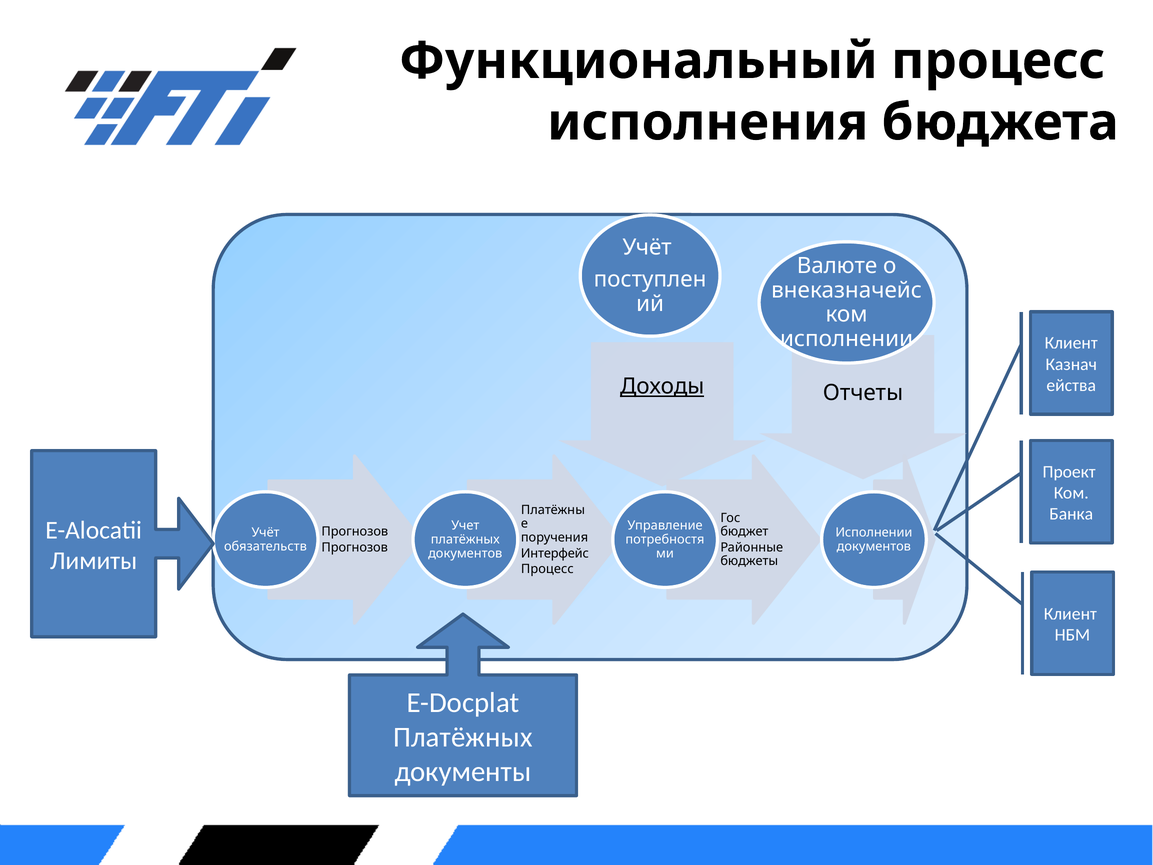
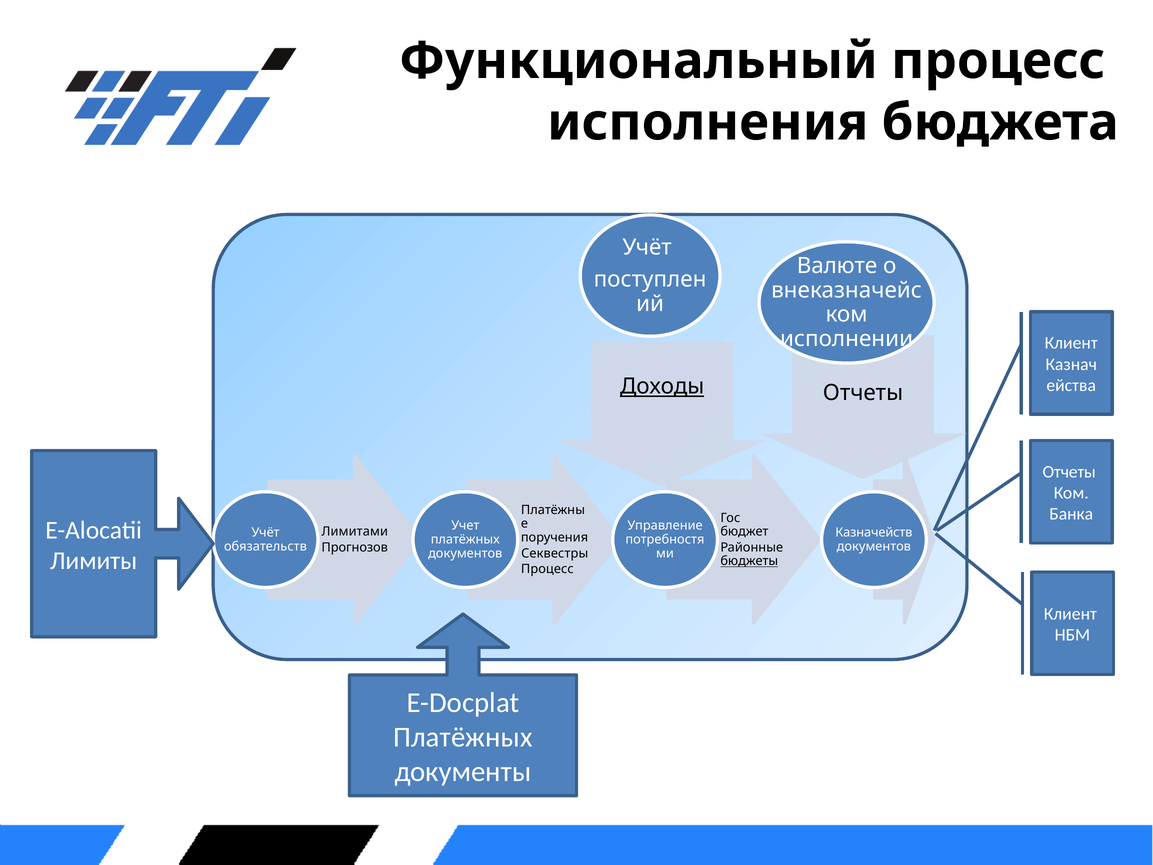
Проект: Проект -> Отчеты (1069, 472)
Прогнозов: Прогнозов -> Лимитами (355, 531)
Исполнении: Исполнении -> Казначейств (874, 532)
Интерфейс: Интерфейс -> Секвестры (555, 553)
бюджеты underline: none -> present (749, 561)
